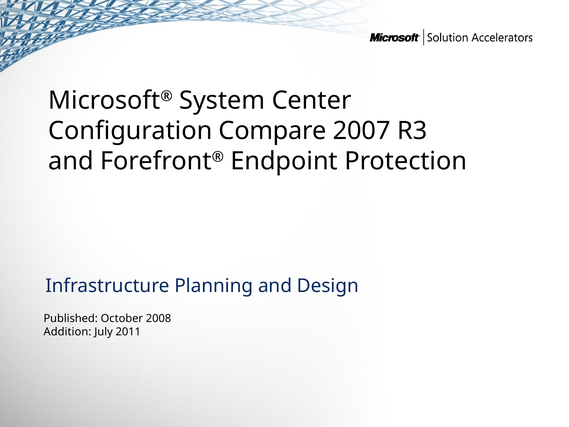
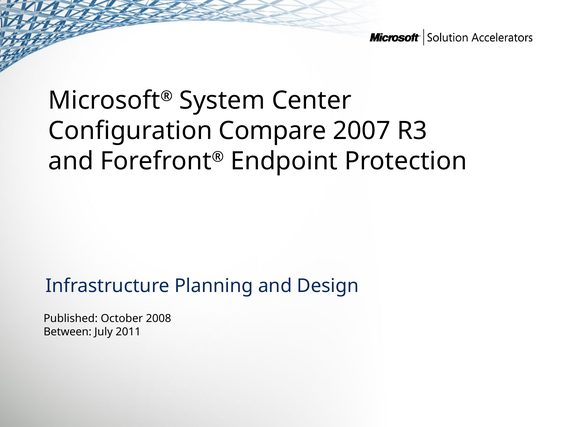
Addition: Addition -> Between (68, 332)
